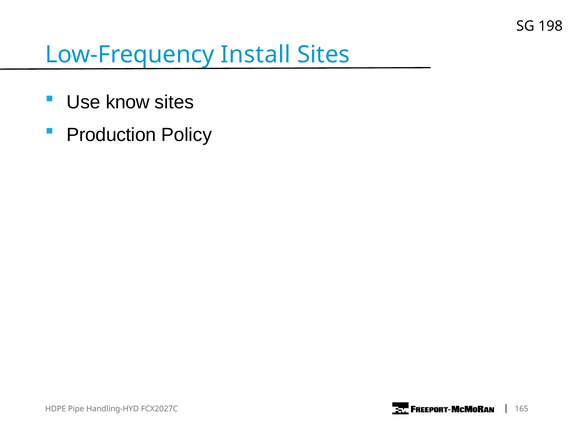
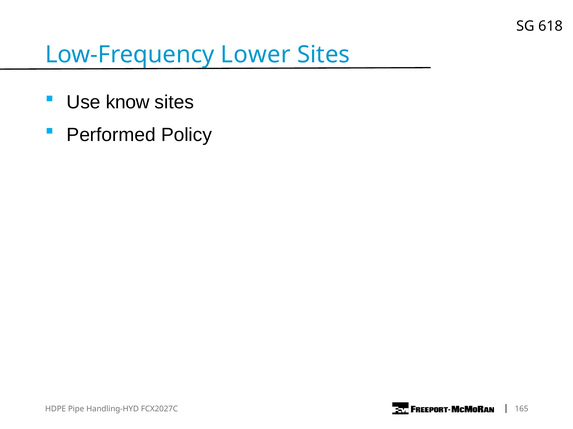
198: 198 -> 618 (550, 26)
Install: Install -> Lower (256, 55)
Production: Production -> Performed (111, 135)
